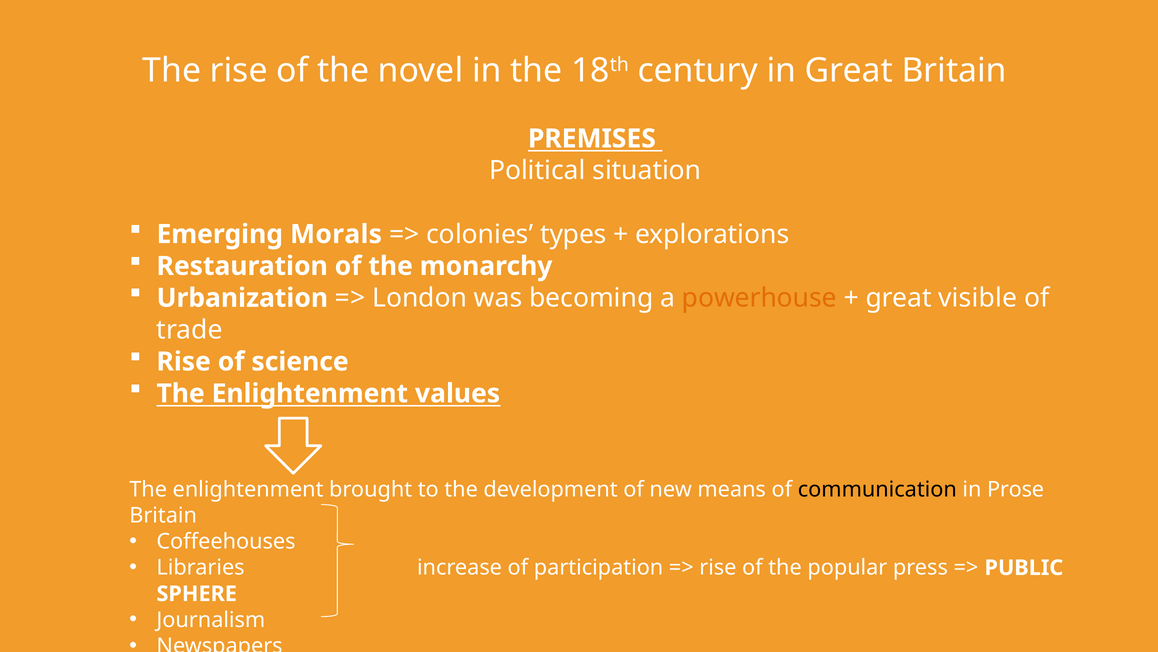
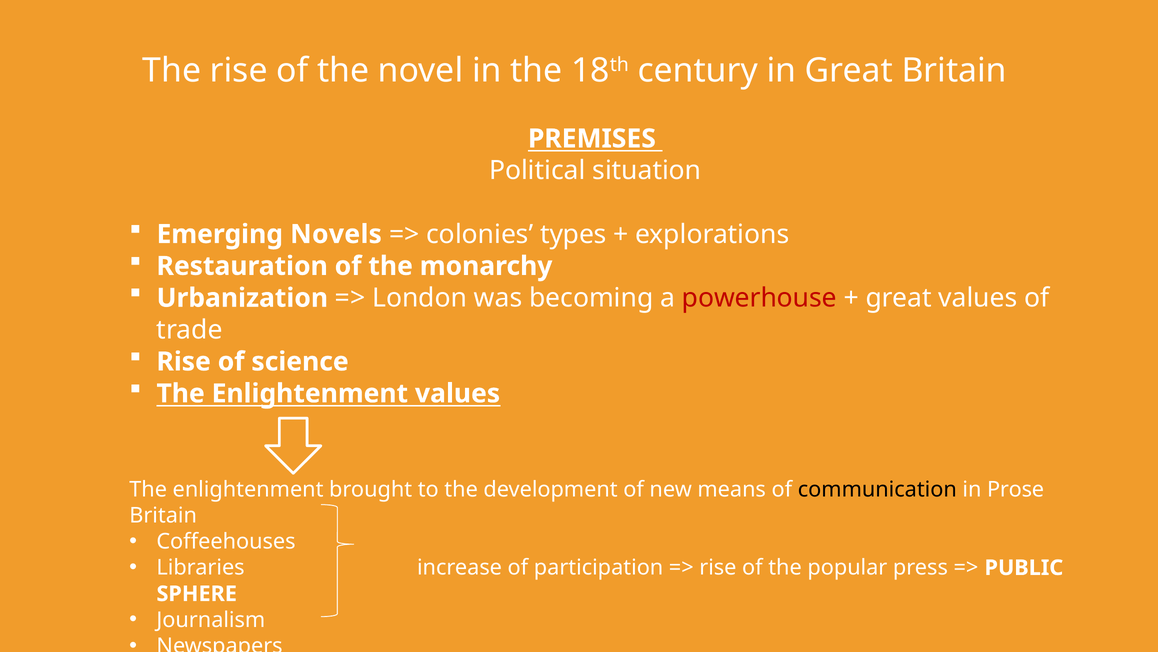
Morals: Morals -> Novels (336, 234)
powerhouse colour: orange -> red (759, 298)
great visible: visible -> values (978, 298)
